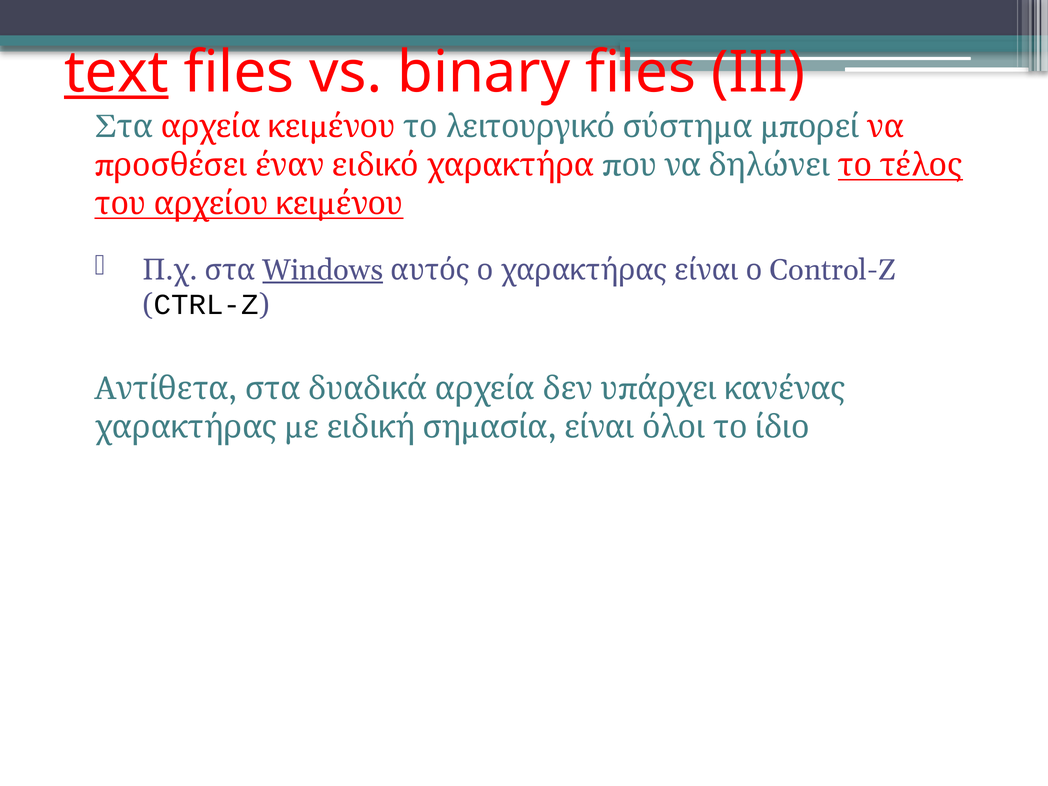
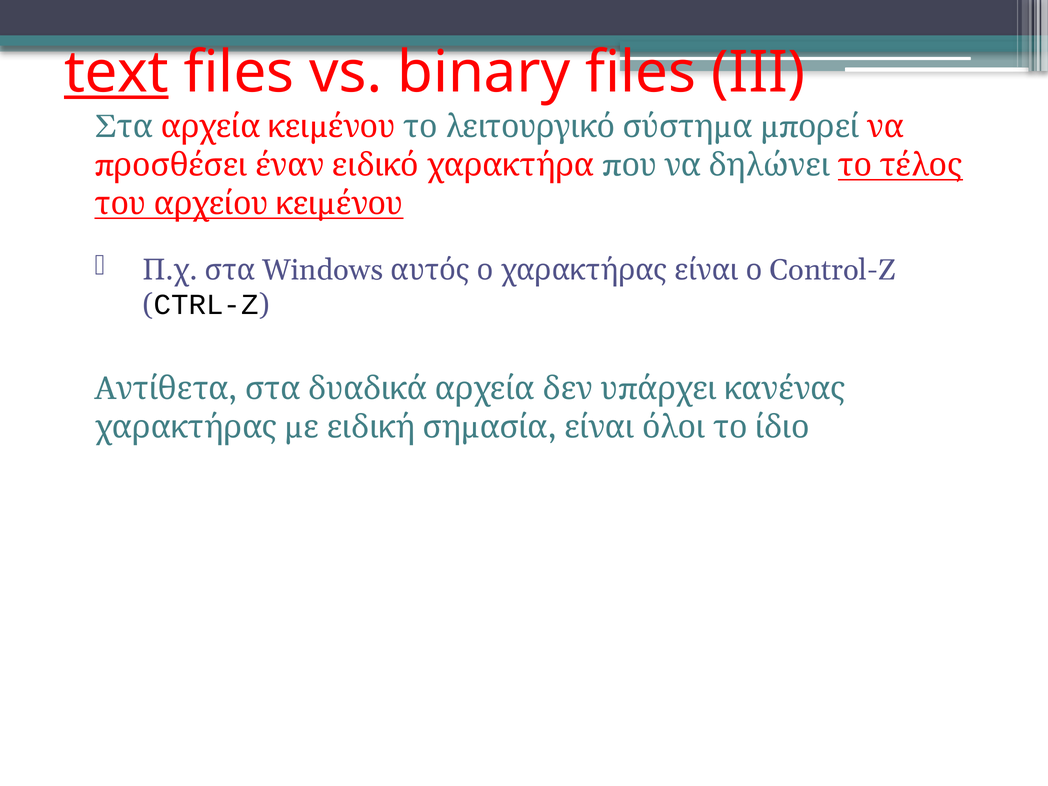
Windows underline: present -> none (323, 270)
